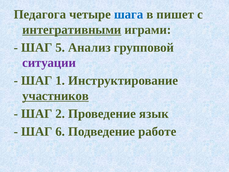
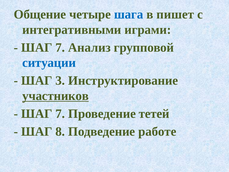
Педагога: Педагога -> Общение (40, 14)
интегративными underline: present -> none (72, 30)
5: 5 -> 7 (60, 47)
ситуации colour: purple -> blue (49, 63)
1: 1 -> 3 (60, 80)
2: 2 -> 7 (60, 114)
язык: язык -> тетей (154, 114)
6: 6 -> 8 (60, 131)
